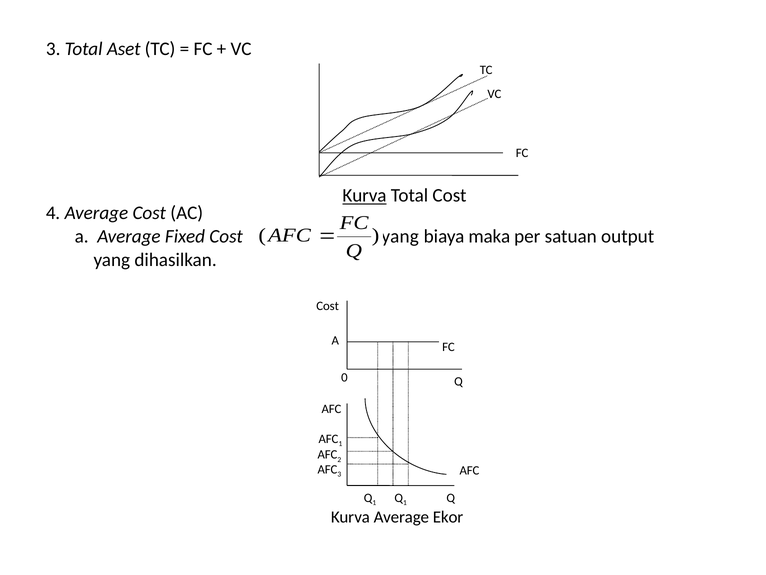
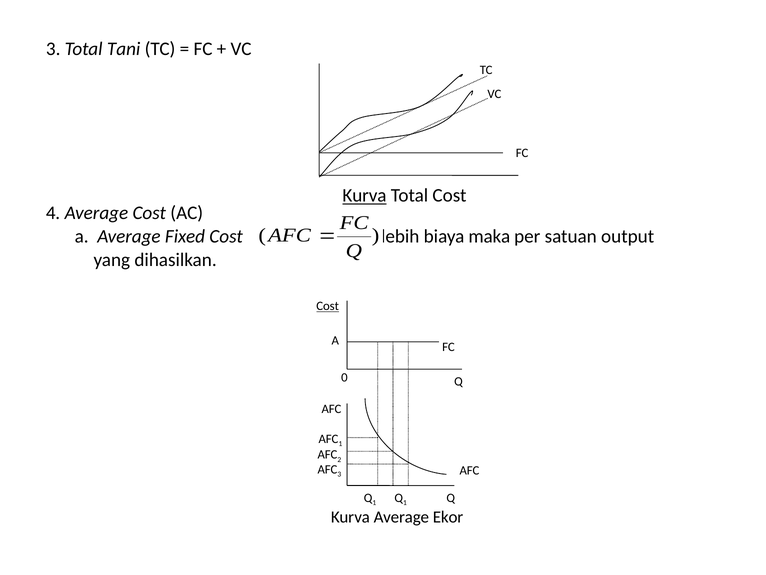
Aset: Aset -> Tani (124, 49)
Cost yang: yang -> lebih (400, 236)
Cost underline: none -> present (328, 306)
